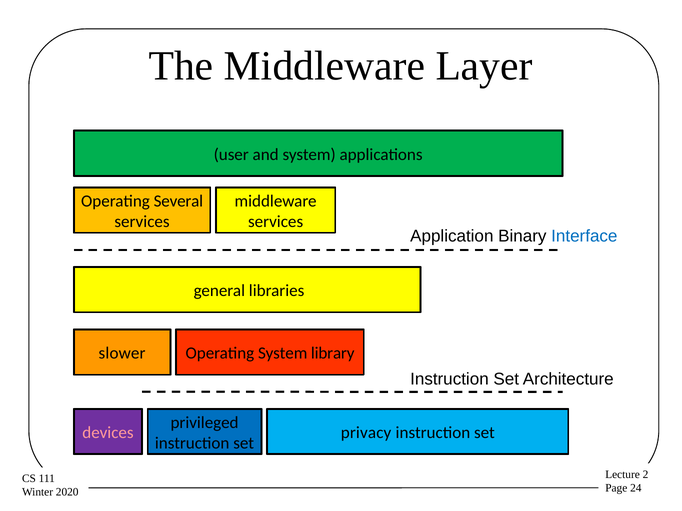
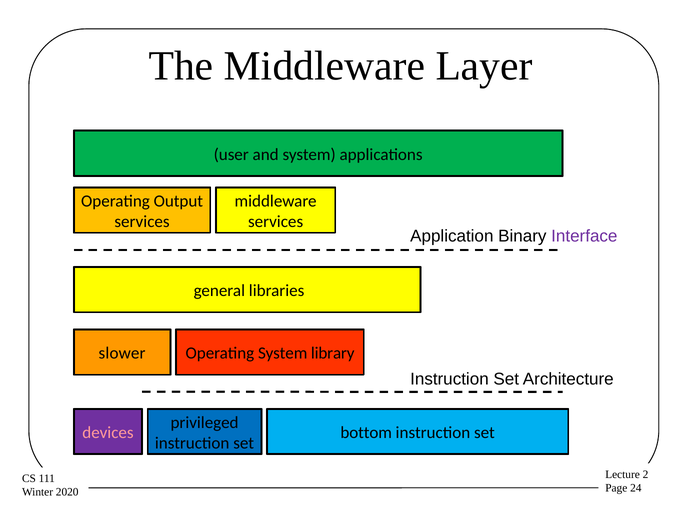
Several: Several -> Output (178, 201)
Interface colour: blue -> purple (584, 236)
privacy: privacy -> bottom (366, 433)
